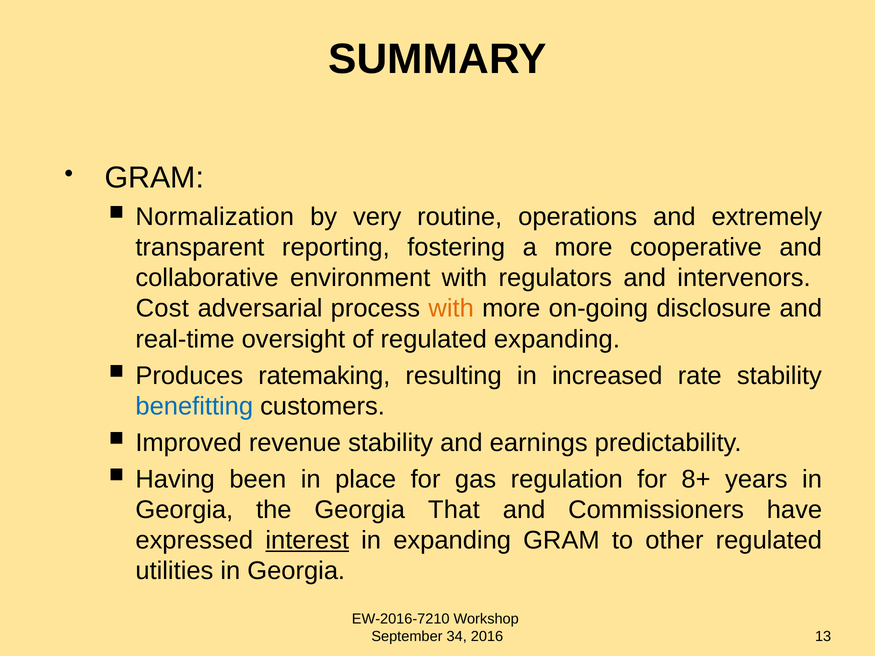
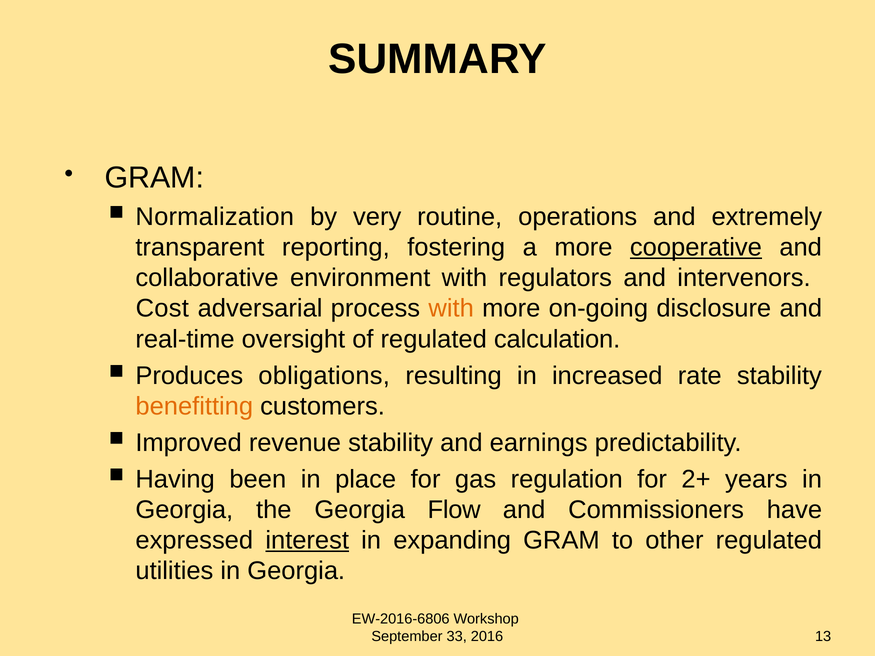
cooperative underline: none -> present (696, 247)
regulated expanding: expanding -> calculation (557, 339)
ratemaking: ratemaking -> obligations (324, 376)
benefitting colour: blue -> orange (194, 406)
8+: 8+ -> 2+ (696, 479)
That: That -> Flow (454, 510)
EW-2016-7210: EW-2016-7210 -> EW-2016-6806 (401, 619)
34: 34 -> 33 (457, 637)
